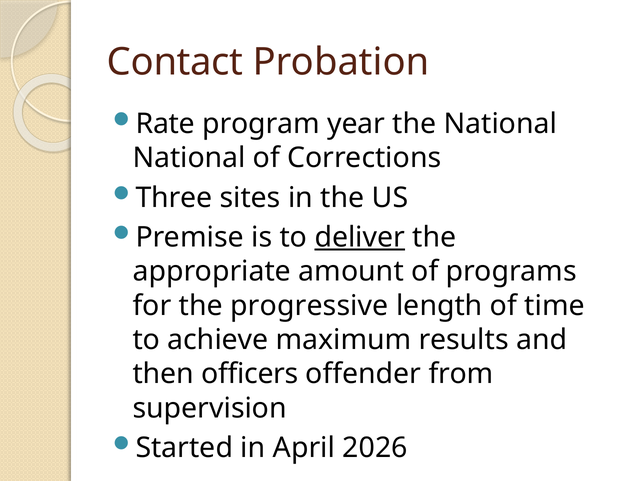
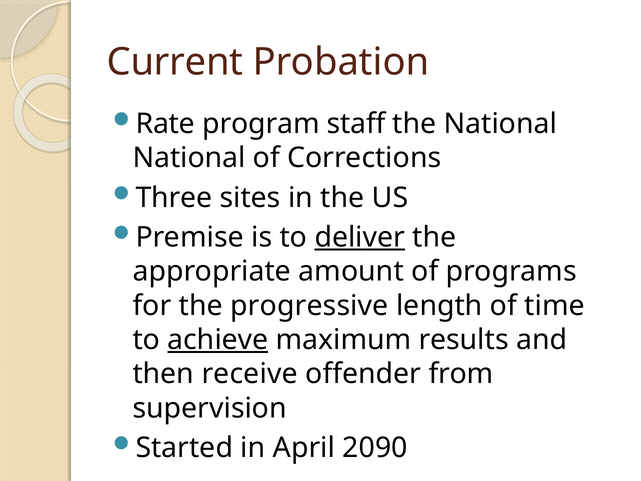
Contact: Contact -> Current (175, 62)
year: year -> staff (356, 124)
achieve underline: none -> present (218, 340)
officers: officers -> receive (250, 374)
2026: 2026 -> 2090 (375, 448)
